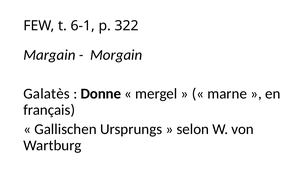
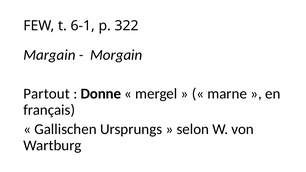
Galatès: Galatès -> Partout (47, 94)
